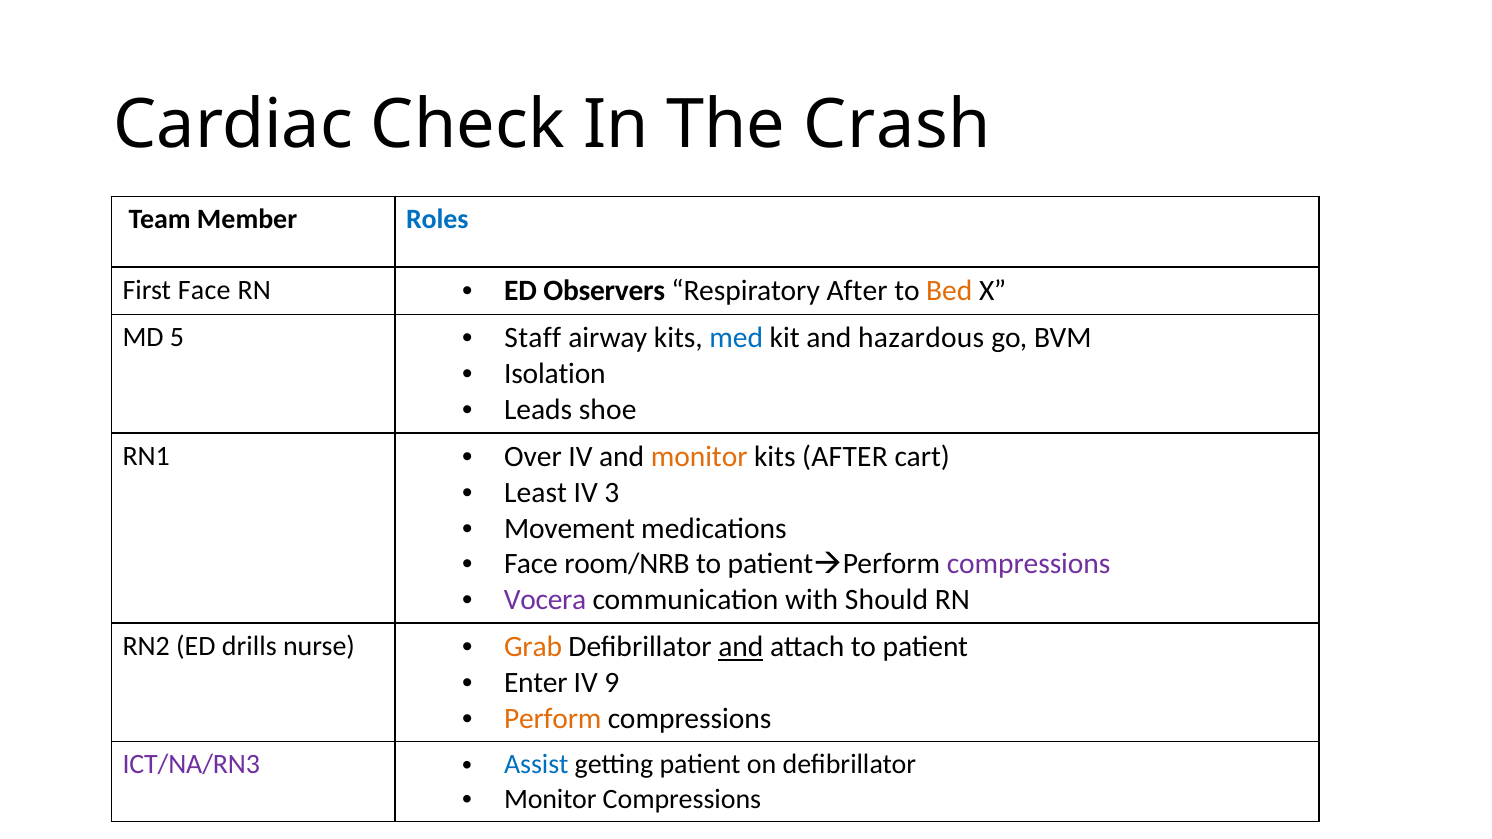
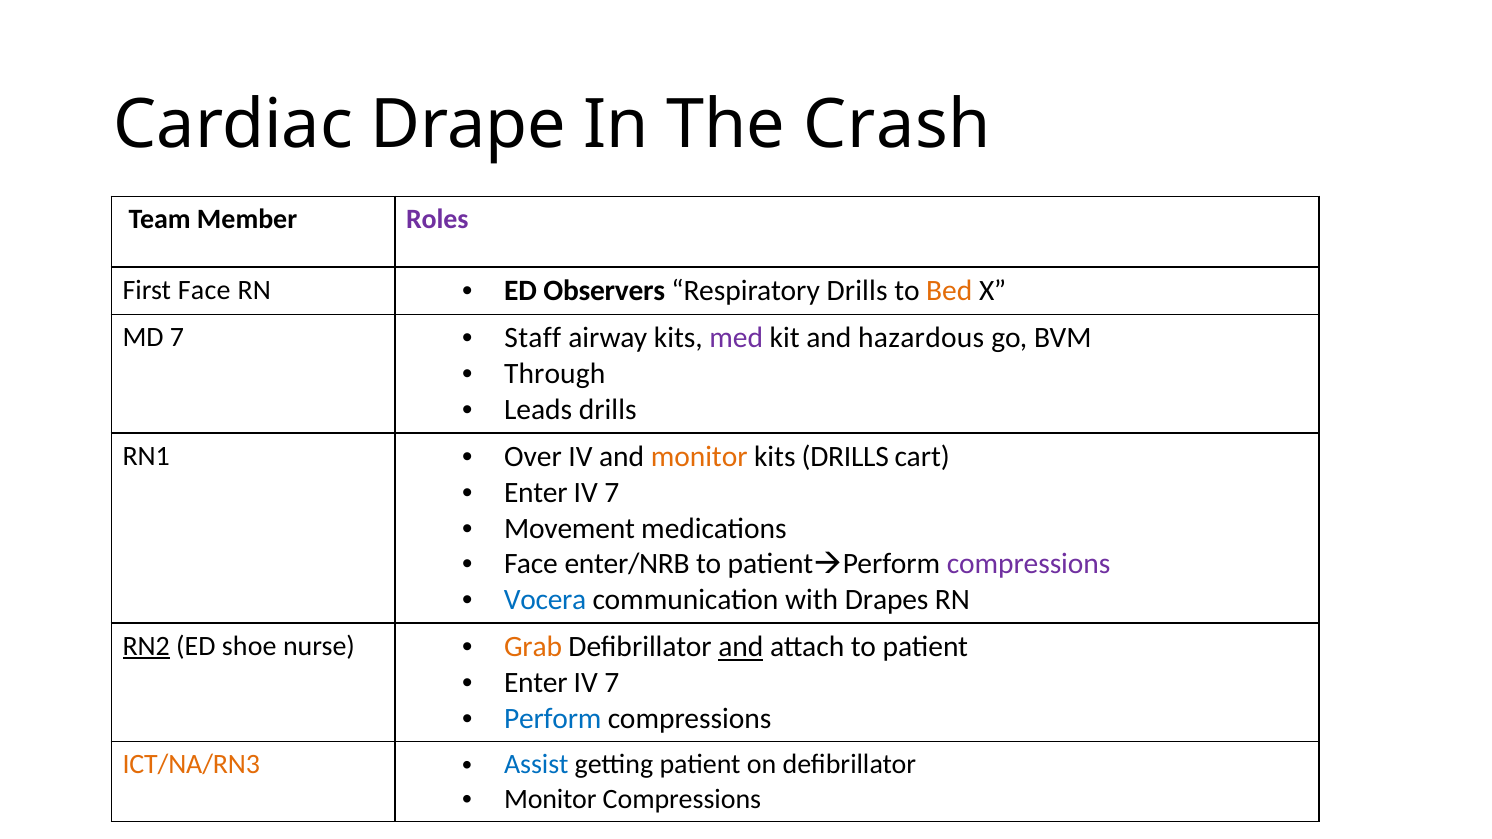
Check: Check -> Drape (468, 125)
Roles colour: blue -> purple (437, 219)
Respiratory After: After -> Drills (857, 291)
MD 5: 5 -> 7 (177, 337)
med colour: blue -> purple (736, 338)
Isolation: Isolation -> Through (555, 374)
Leads shoe: shoe -> drills (608, 410)
kits AFTER: AFTER -> DRILLS (845, 457)
Least: Least -> Enter (536, 493)
3: 3 -> 7 (612, 493)
room/NRB: room/NRB -> enter/NRB (627, 564)
Vocera colour: purple -> blue (545, 600)
Should: Should -> Drapes (887, 600)
RN2 underline: none -> present (146, 646)
drills: drills -> shoe (249, 646)
9: 9 -> 7 (612, 683)
Perform colour: orange -> blue (553, 719)
ICT/NA/RN3 colour: purple -> orange (191, 765)
